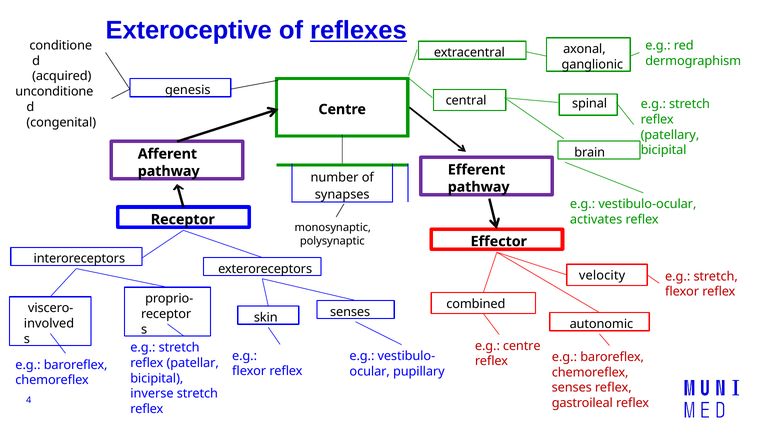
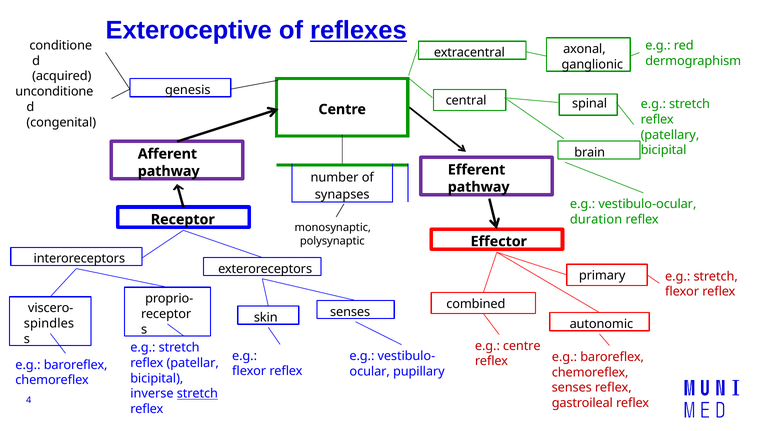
activates: activates -> duration (596, 220)
velocity: velocity -> primary (602, 276)
involved: involved -> spindles (49, 324)
stretch underline: none -> present (197, 394)
